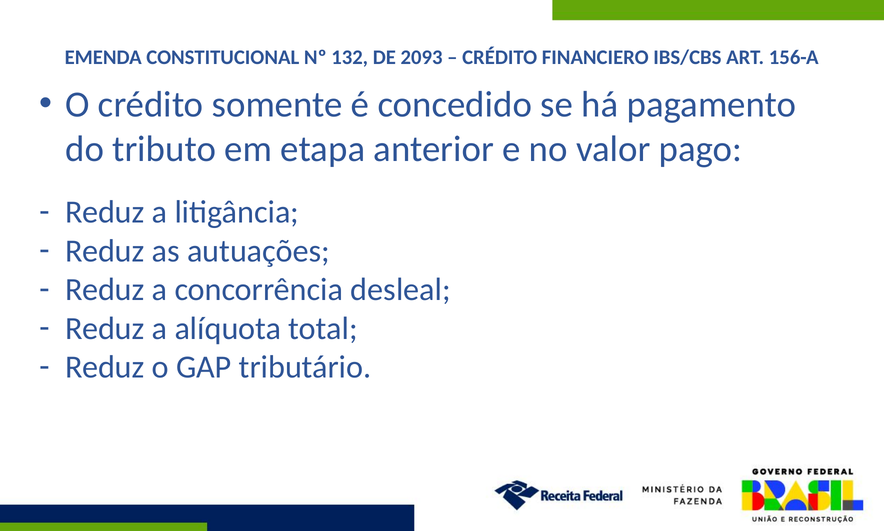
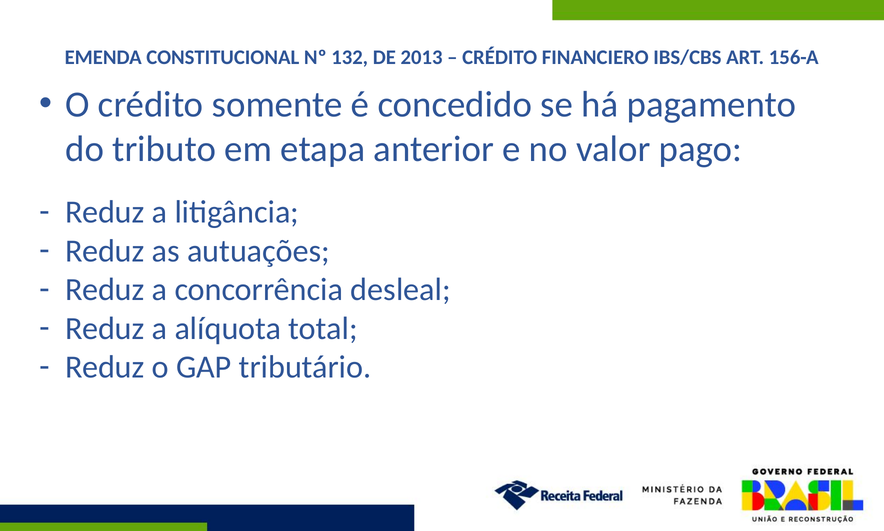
2093: 2093 -> 2013 (422, 57)
